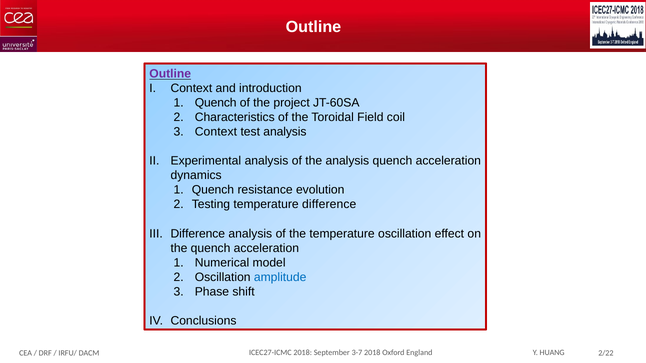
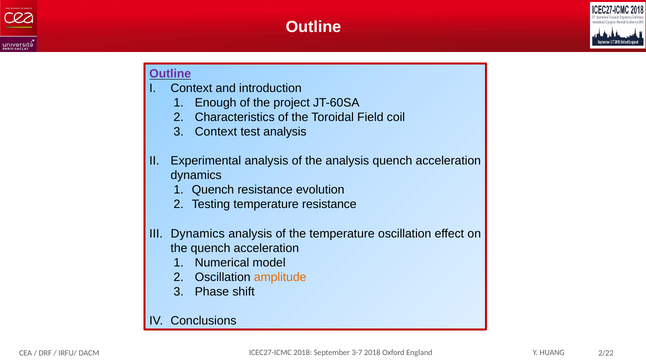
Quench: Quench -> Enough (216, 103)
temperature difference: difference -> resistance (329, 205)
Difference: Difference -> Dynamics (198, 234)
amplitude colour: blue -> orange (280, 277)
